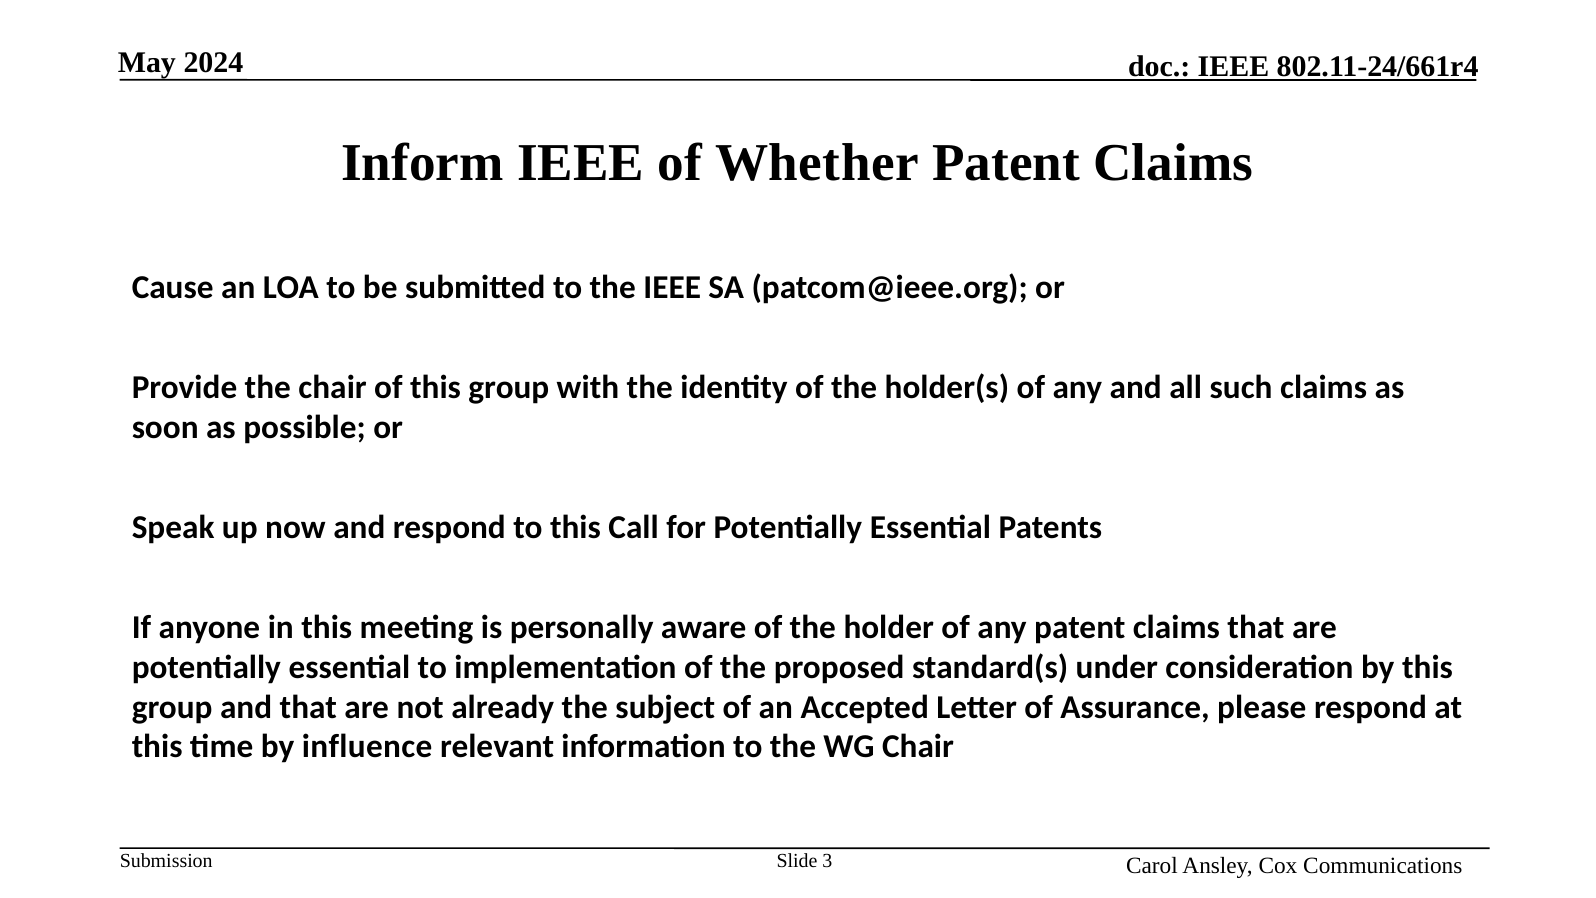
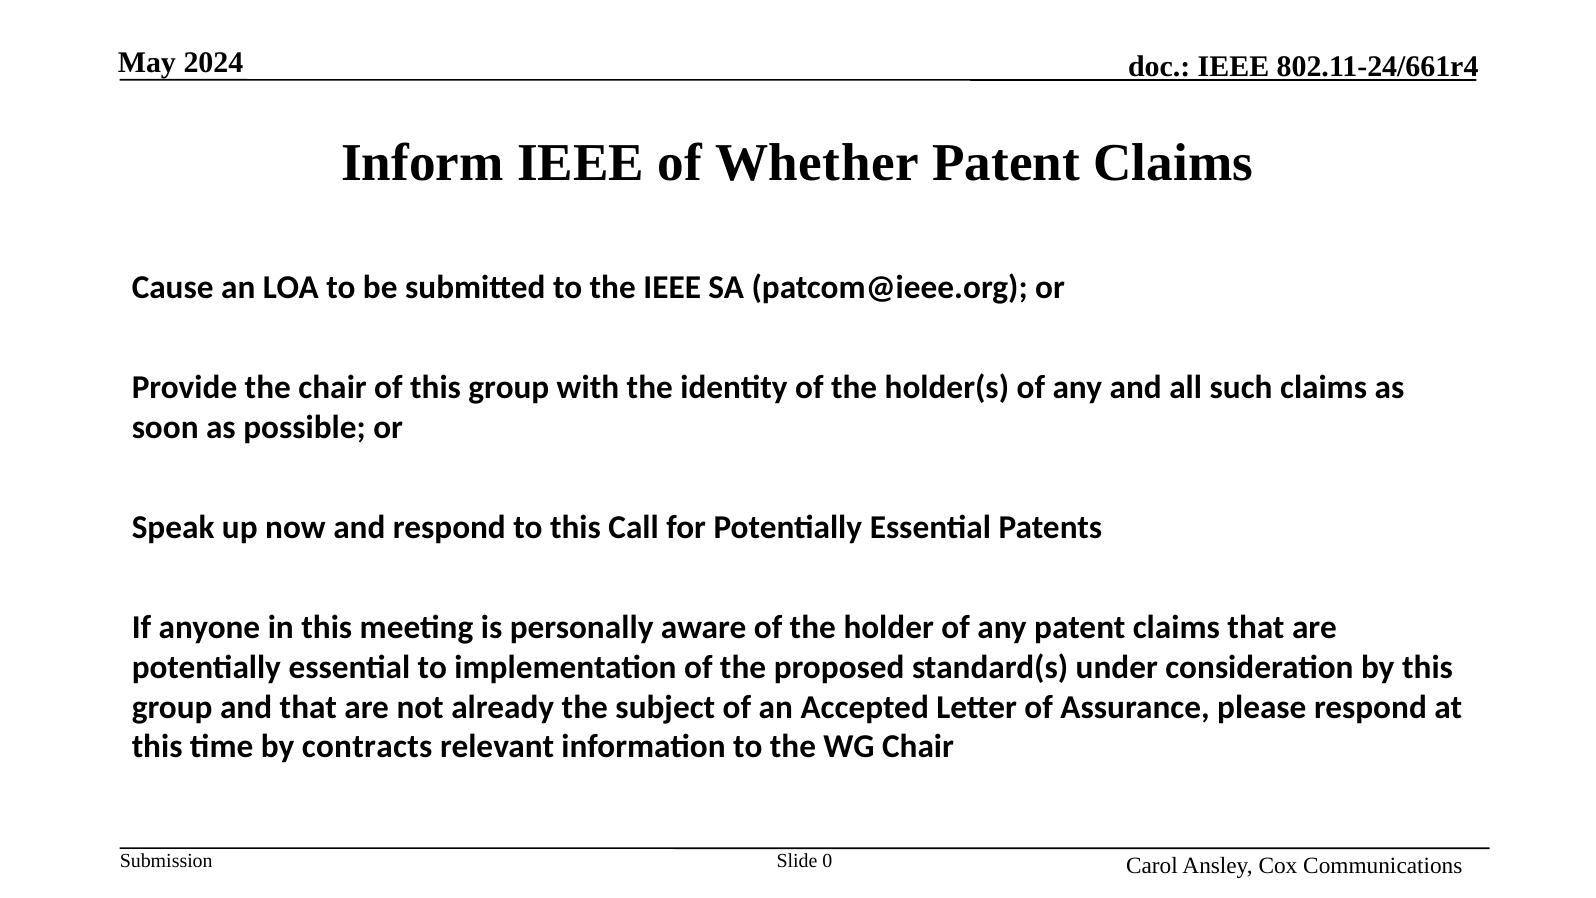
influence: influence -> contracts (367, 747)
3: 3 -> 0 (827, 861)
